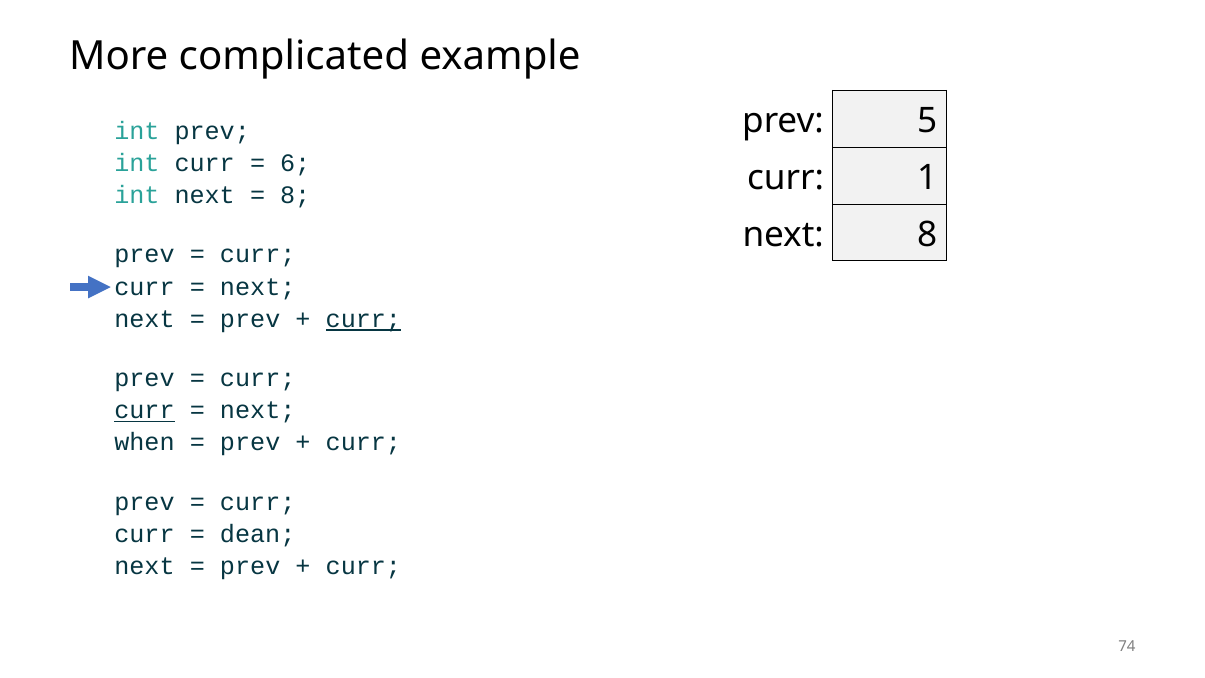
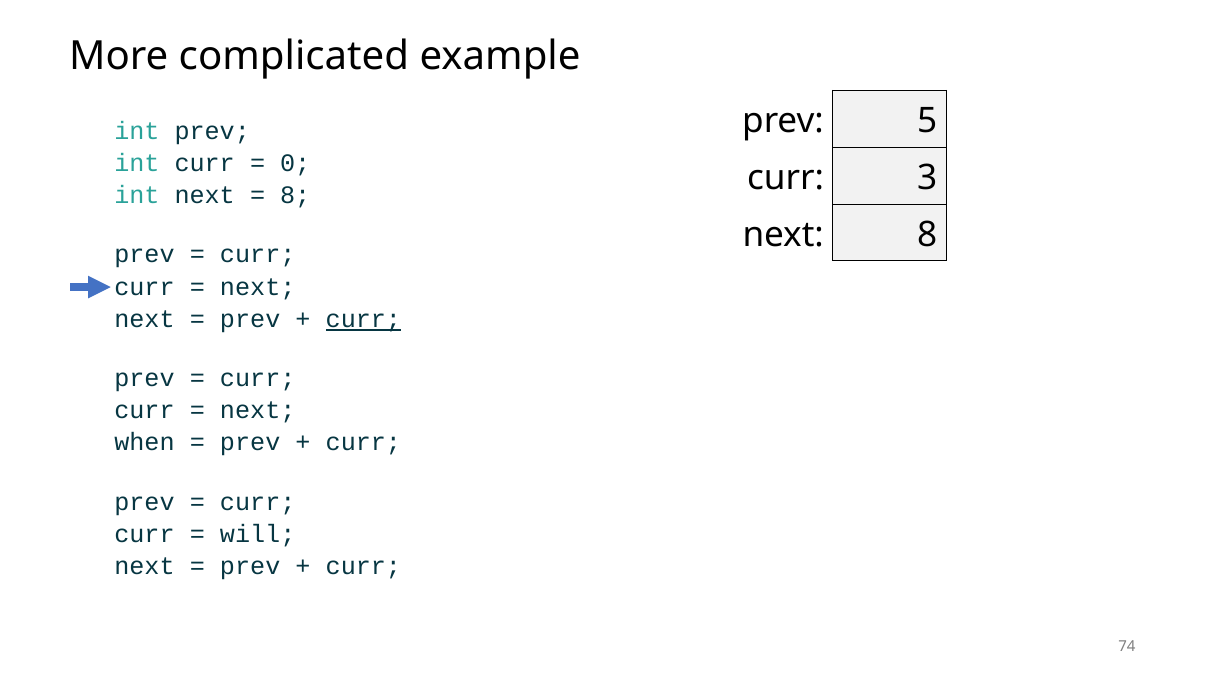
6: 6 -> 0 (295, 163)
1: 1 -> 3 (927, 178)
curr underline: present -> none (144, 410)
dean: dean -> will (258, 534)
